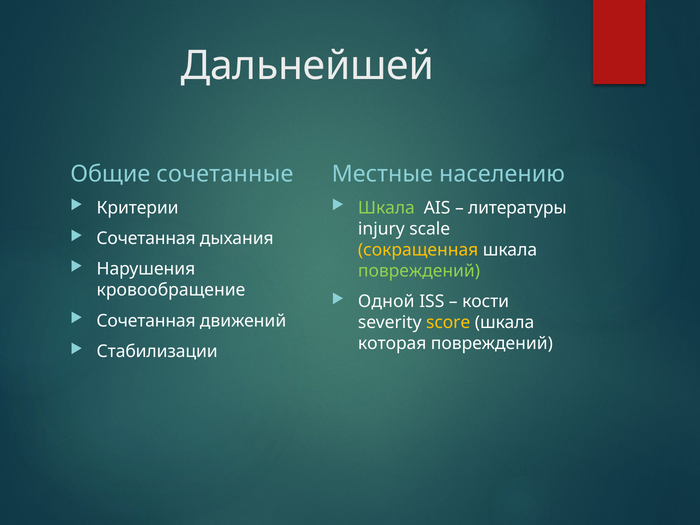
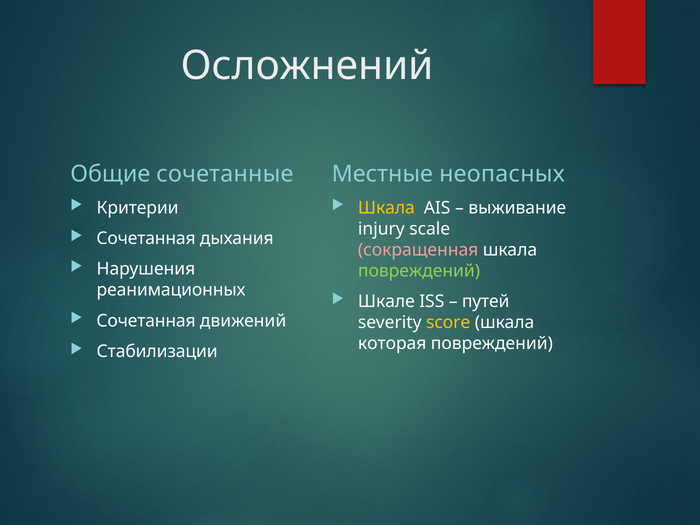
Дальнейшей: Дальнейшей -> Осложнений (307, 66)
населению: населению -> неопасных (502, 174)
Шкала colour: light green -> yellow (386, 208)
литературы: литературы -> выживание (517, 208)
сокращенная colour: yellow -> pink (418, 250)
кровообращение: кровообращение -> реанимационных (171, 290)
Одной: Одной -> Шкале (386, 301)
кости: кости -> путей (486, 301)
